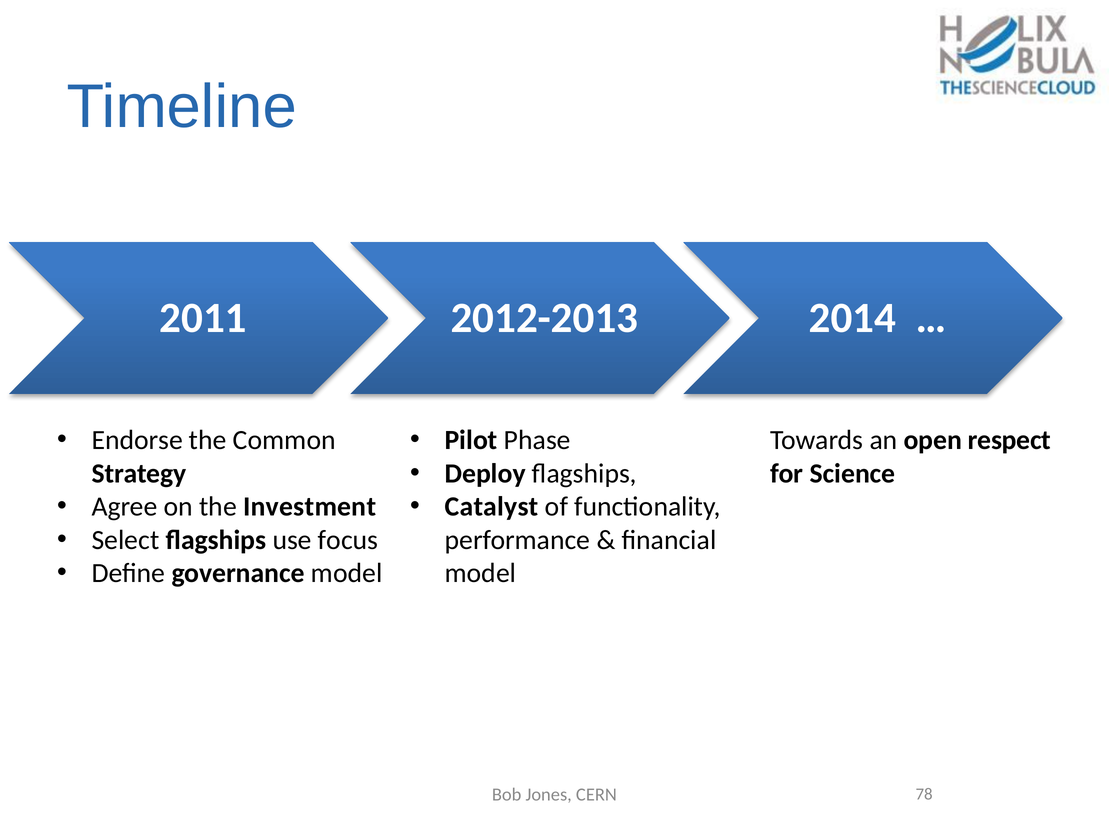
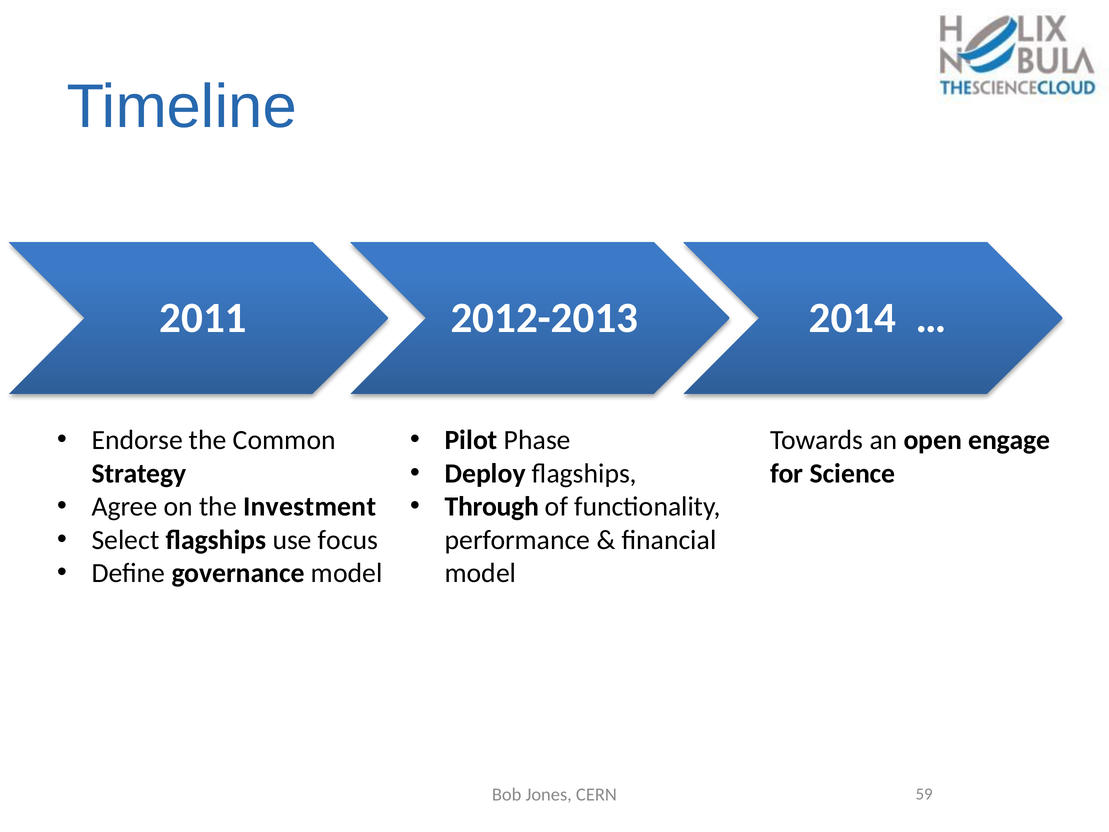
respect: respect -> engage (1009, 440)
Catalyst: Catalyst -> Through (492, 506)
78: 78 -> 59 (924, 794)
